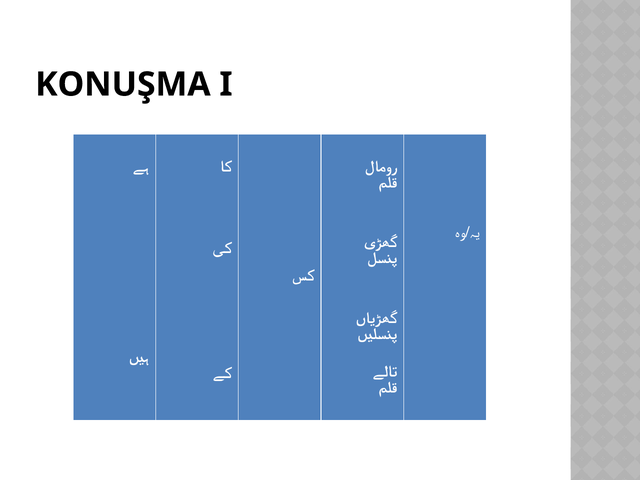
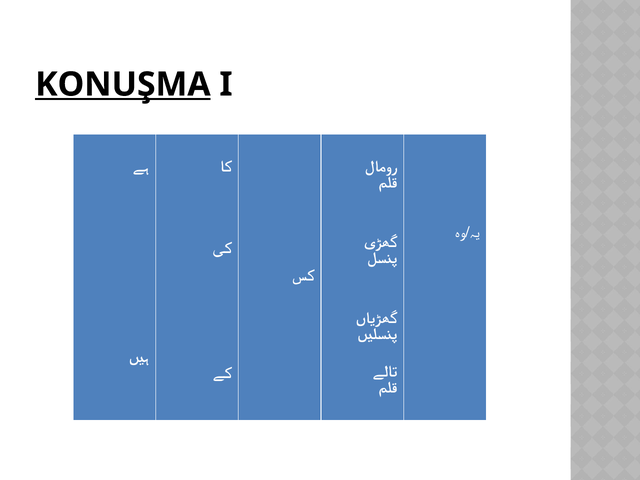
KONUŞMA underline: none -> present (123, 84)
